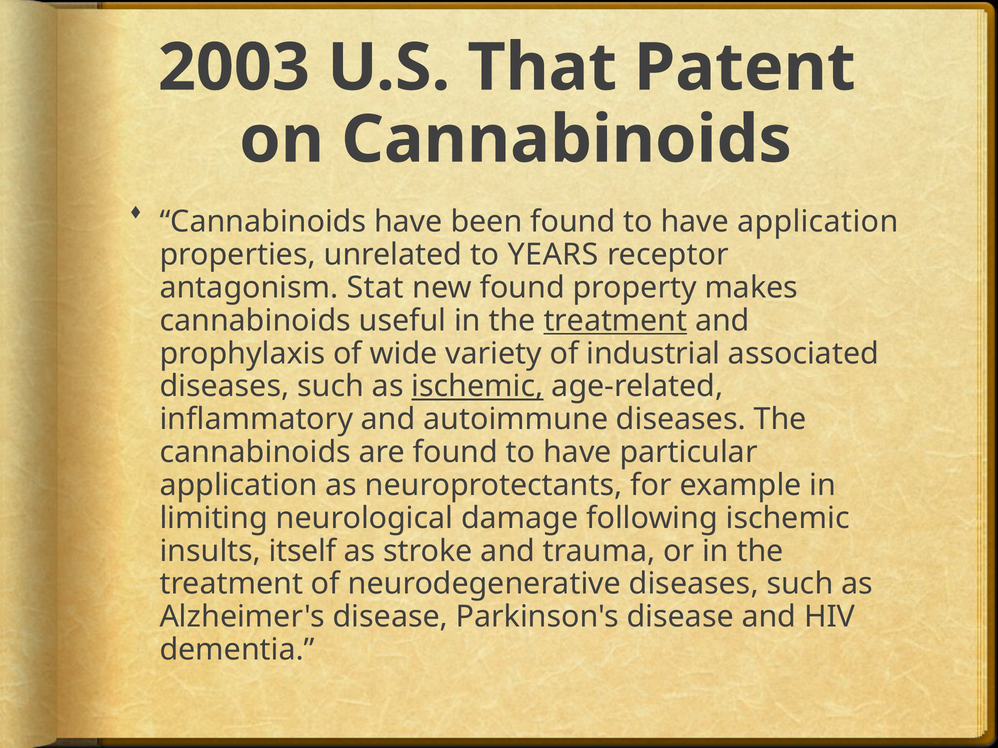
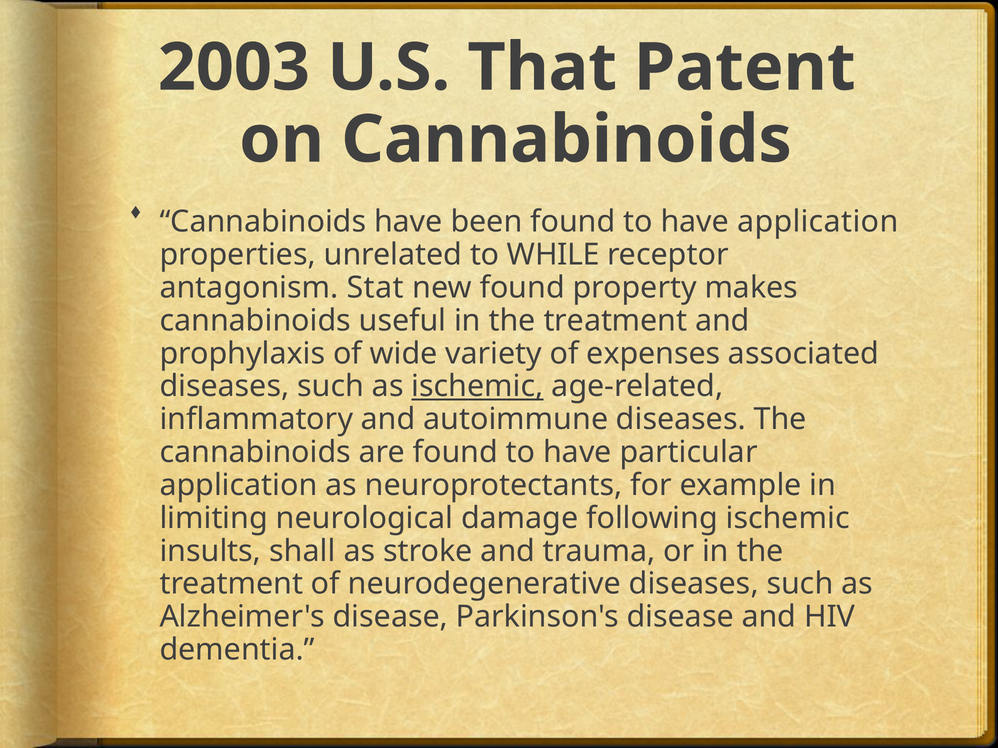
YEARS: YEARS -> WHILE (553, 255)
treatment underline: present -> none (615, 321)
industrial: industrial -> expenses (653, 354)
itself: itself -> shall (302, 551)
